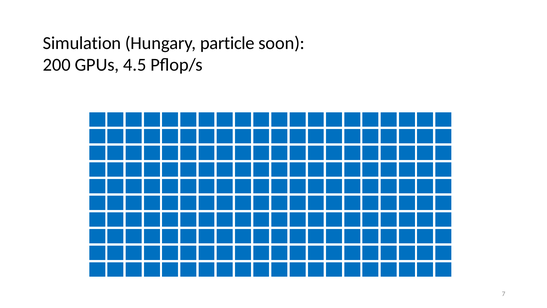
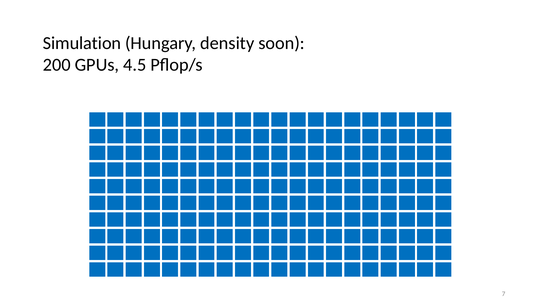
particle: particle -> density (227, 43)
